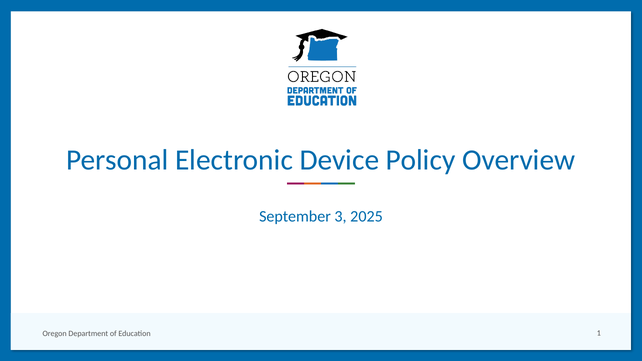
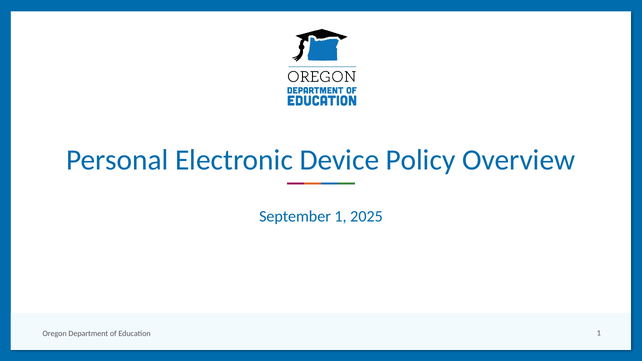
September 3: 3 -> 1 (341, 216)
